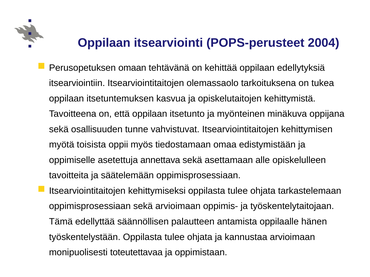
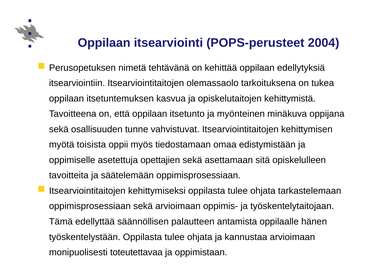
omaan: omaan -> nimetä (132, 68)
annettava: annettava -> opettajien (160, 160)
alle: alle -> sitä (263, 160)
